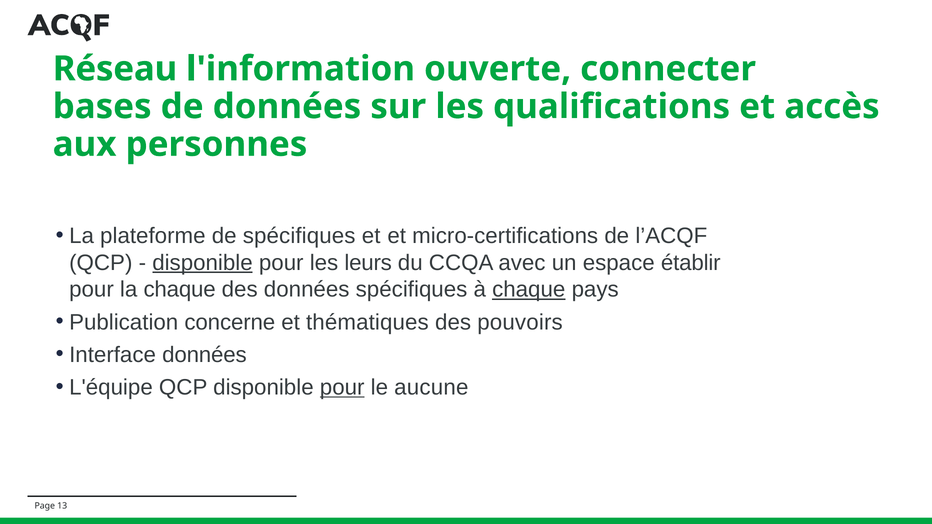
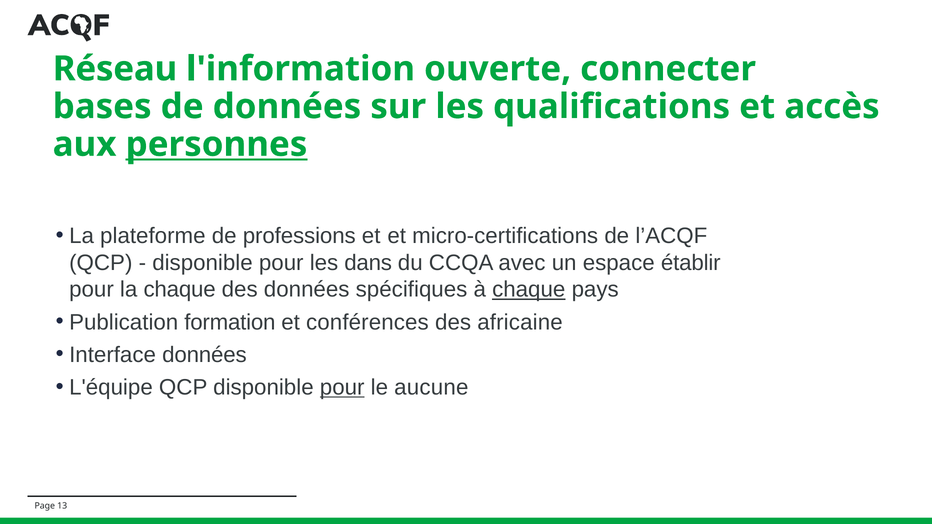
personnes underline: none -> present (216, 144)
de spécifiques: spécifiques -> professions (299, 236)
disponible underline: present -> none (202, 263)
leurs: leurs -> dans (368, 263)
concerne: concerne -> formation (230, 322)
thématiques: thématiques -> conférences (367, 322)
pouvoirs: pouvoirs -> africaine (520, 322)
